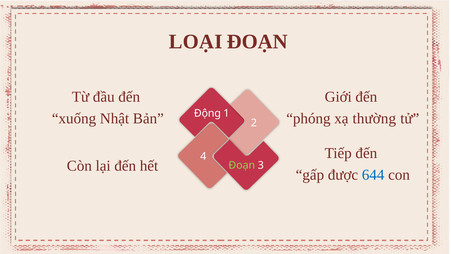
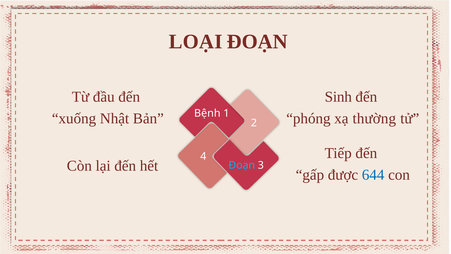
Giới: Giới -> Sinh (338, 97)
Động: Động -> Bệnh (207, 113)
Đoạn colour: light green -> light blue (242, 165)
